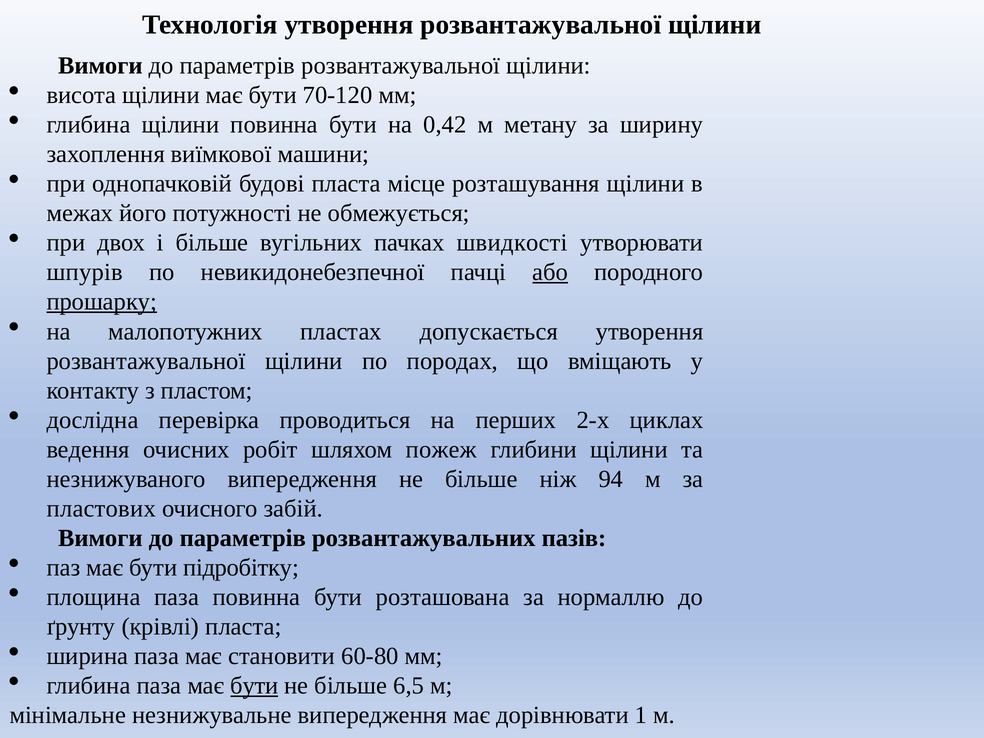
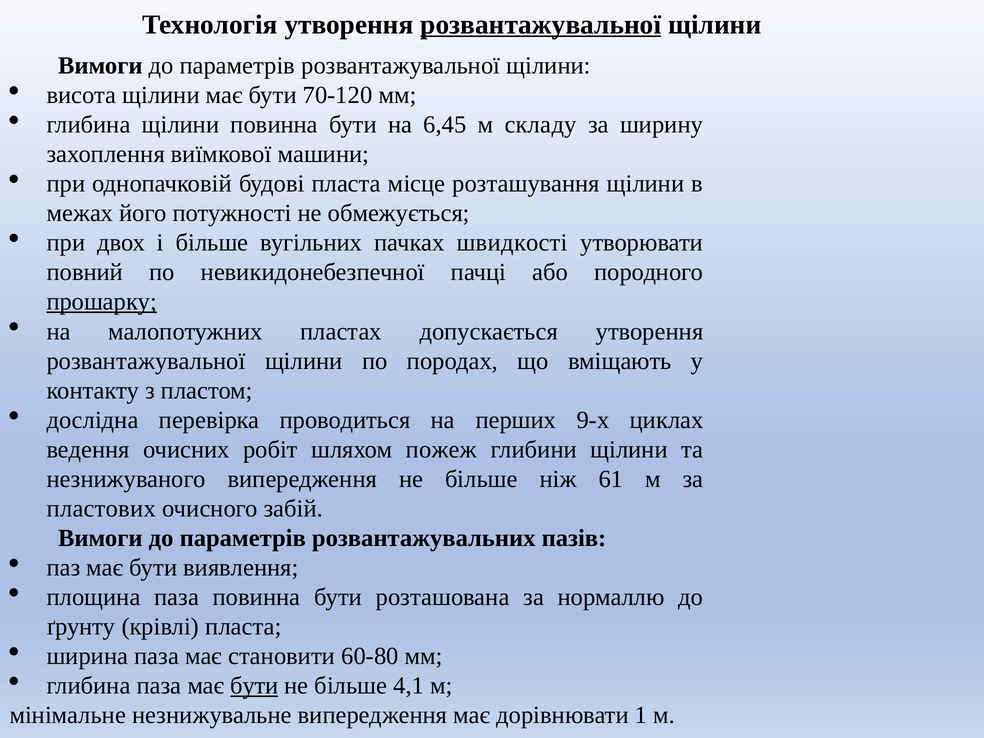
розвантажувальної underline: none -> present (541, 25)
0,42: 0,42 -> 6,45 (445, 125)
метану: метану -> складу (541, 125)
шпурів: шпурів -> повний (85, 272)
або underline: present -> none (550, 272)
2-х: 2-х -> 9-х (593, 420)
94: 94 -> 61 (611, 479)
підробітку: підробітку -> виявлення (241, 568)
6,5: 6,5 -> 4,1 (409, 686)
